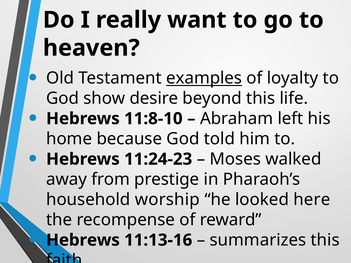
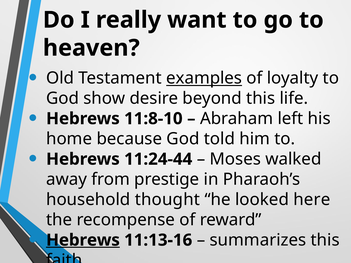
11:24-23: 11:24-23 -> 11:24-44 (158, 159)
worship: worship -> thought (167, 200)
Hebrews underline: none -> present (83, 240)
